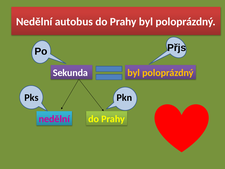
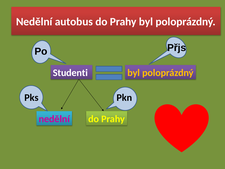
Sekunda: Sekunda -> Studenti (70, 73)
